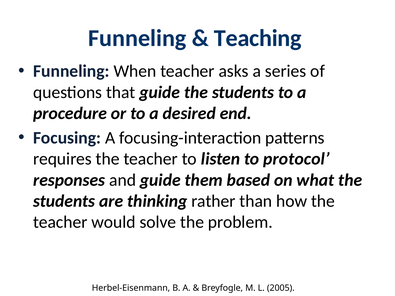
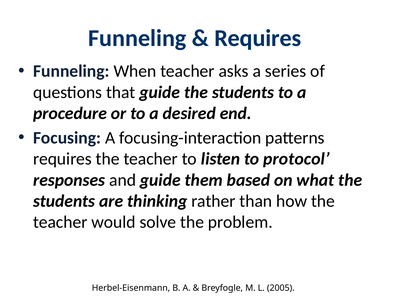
Teaching: Teaching -> Requires (258, 38)
